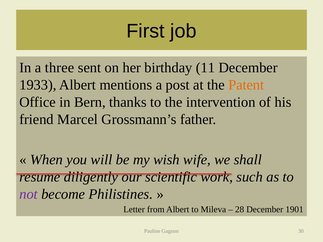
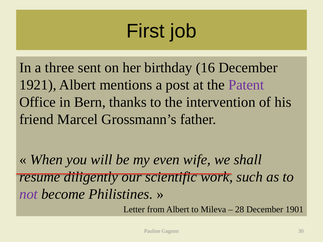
11: 11 -> 16 (205, 68)
1933: 1933 -> 1921 (38, 85)
Patent colour: orange -> purple (246, 85)
wish: wish -> even (166, 160)
